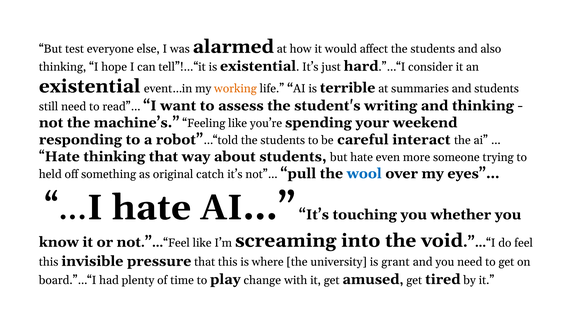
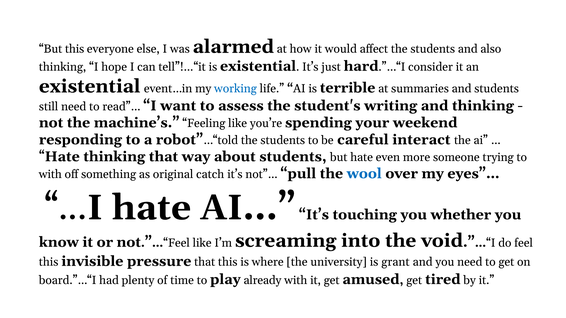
But test: test -> this (75, 49)
working colour: orange -> blue (235, 89)
held: held -> with (50, 174)
change: change -> already (262, 280)
